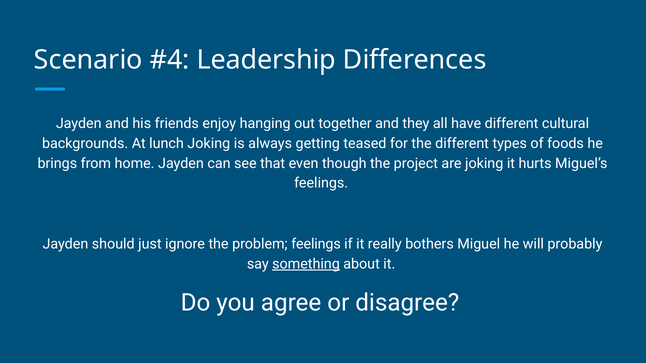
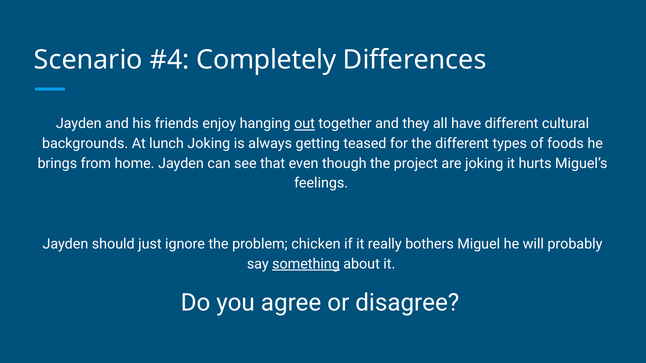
Leadership: Leadership -> Completely (266, 60)
out underline: none -> present (305, 124)
problem feelings: feelings -> chicken (316, 244)
